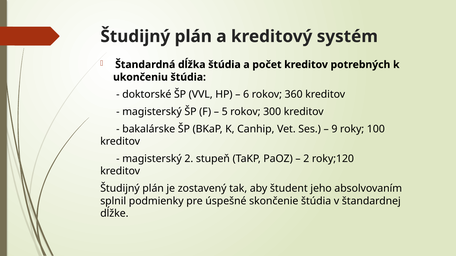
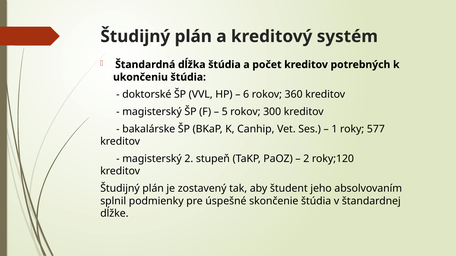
9: 9 -> 1 (334, 129)
100: 100 -> 577 (376, 129)
